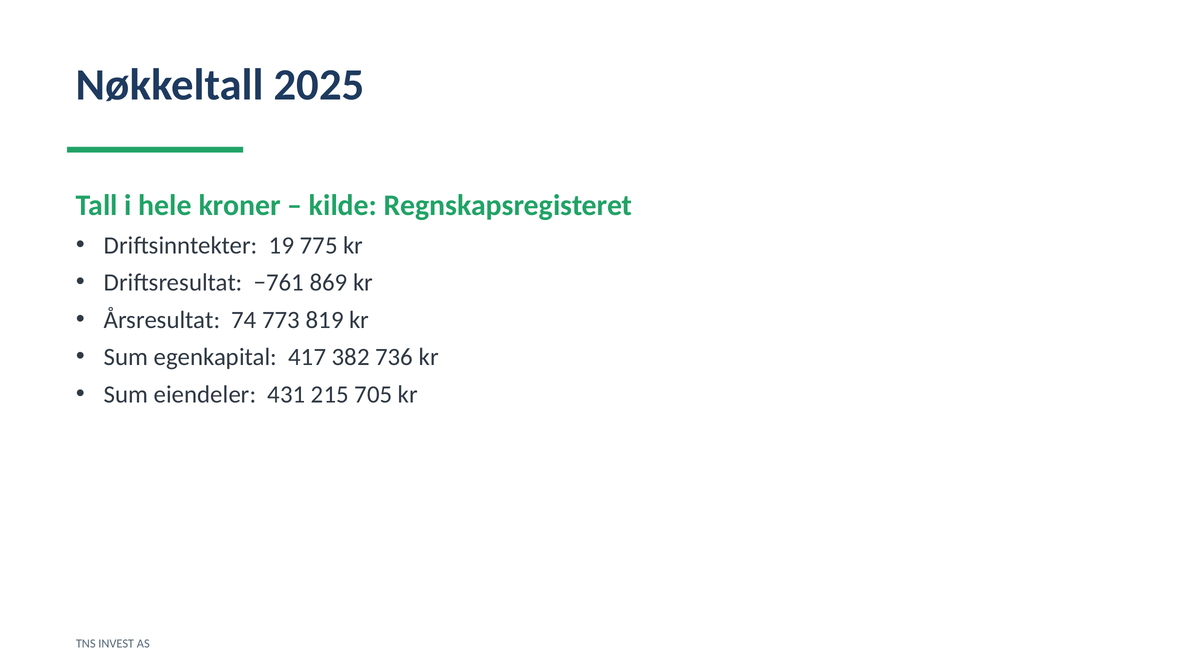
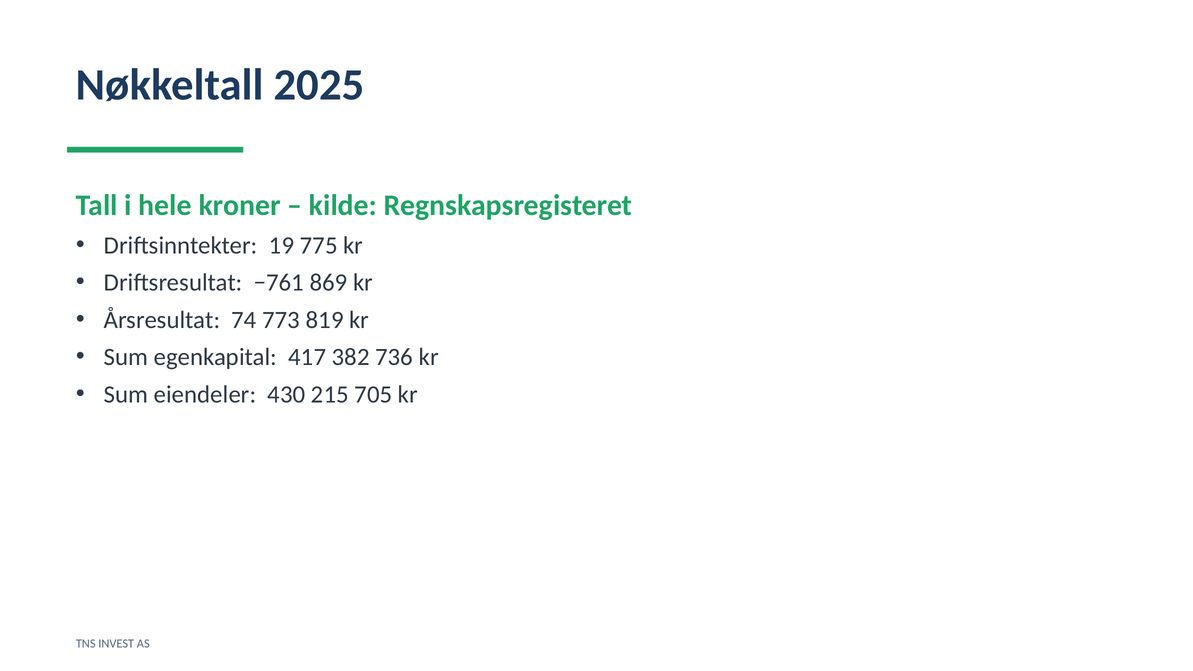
431: 431 -> 430 (286, 395)
